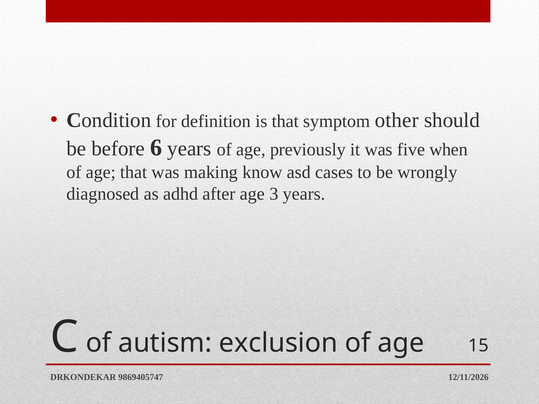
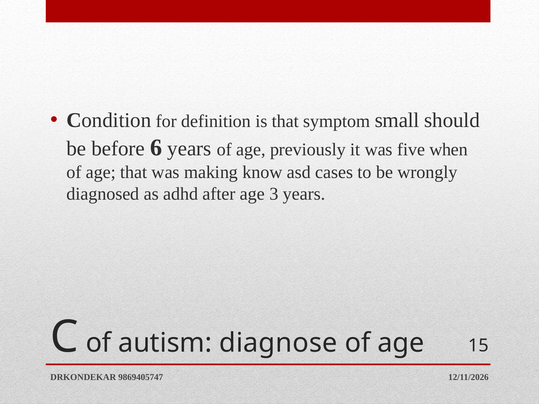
other: other -> small (397, 120)
exclusion: exclusion -> diagnose (278, 343)
